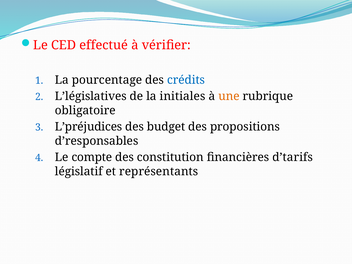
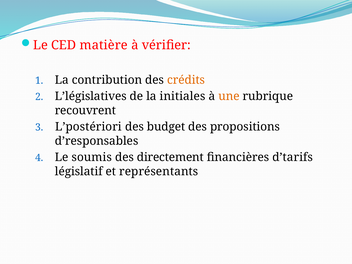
effectué: effectué -> matière (104, 45)
pourcentage: pourcentage -> contribution (107, 80)
crédits colour: blue -> orange (186, 80)
obligatoire: obligatoire -> recouvrent (85, 110)
L’préjudices: L’préjudices -> L’postériori (88, 127)
compte: compte -> soumis (92, 157)
constitution: constitution -> directement (170, 157)
